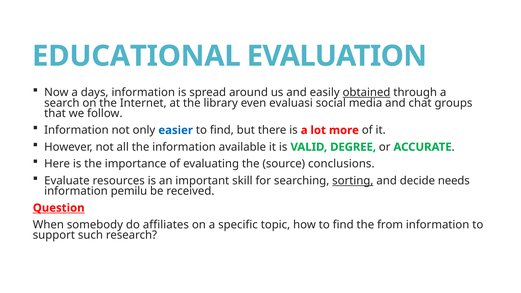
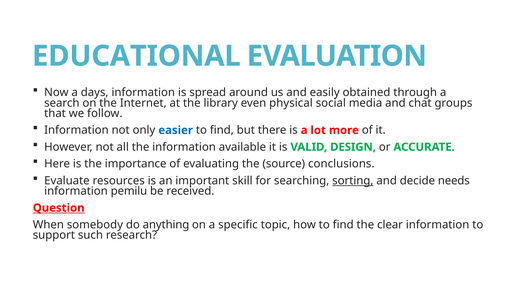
obtained underline: present -> none (367, 93)
evaluasi: evaluasi -> physical (291, 103)
DEGREE: DEGREE -> DESIGN (353, 147)
affiliates: affiliates -> anything (166, 225)
from: from -> clear (390, 225)
